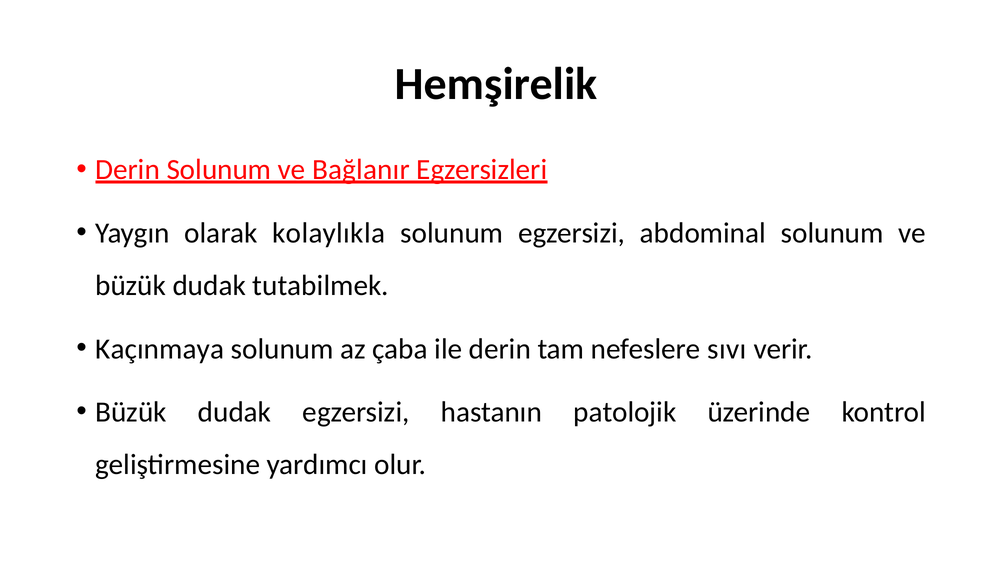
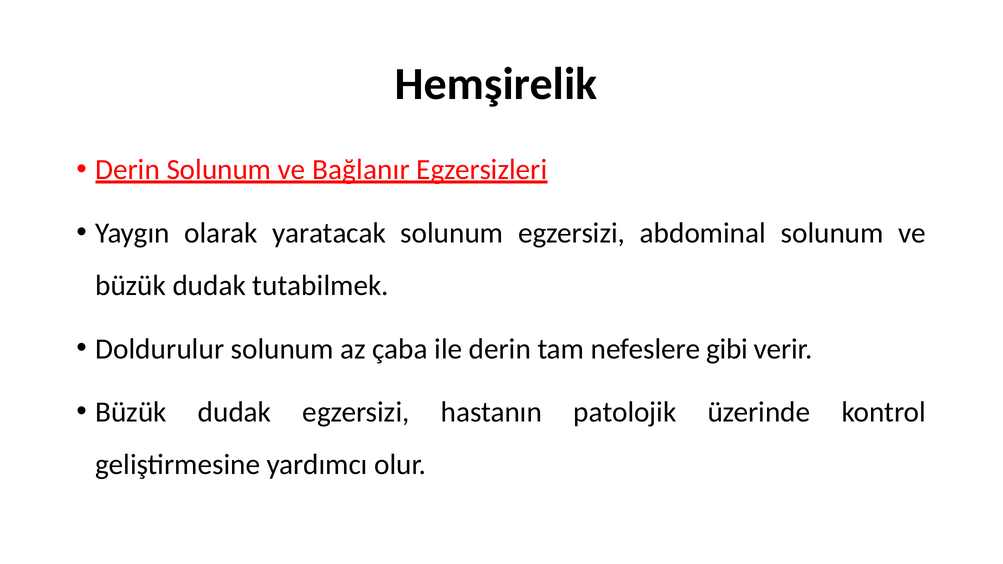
kolaylıkla: kolaylıkla -> yaratacak (329, 233)
Kaçınmaya: Kaçınmaya -> Doldurulur (160, 349)
sıvı: sıvı -> gibi (727, 349)
